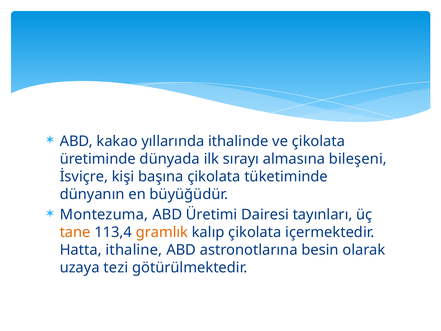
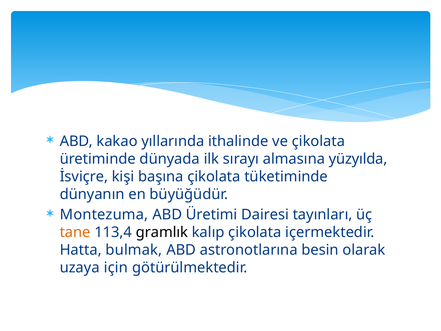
bileşeni: bileşeni -> yüzyılda (358, 159)
gramlık colour: orange -> black (162, 232)
ithaline: ithaline -> bulmak (134, 250)
tezi: tezi -> için (116, 268)
